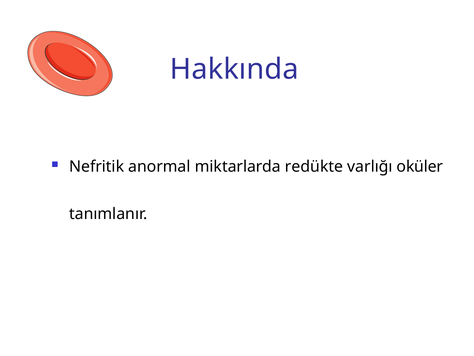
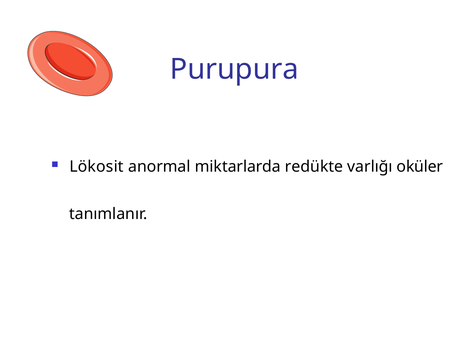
Hakkında: Hakkında -> Purupura (234, 69)
Nefritik: Nefritik -> Lökosit (97, 166)
